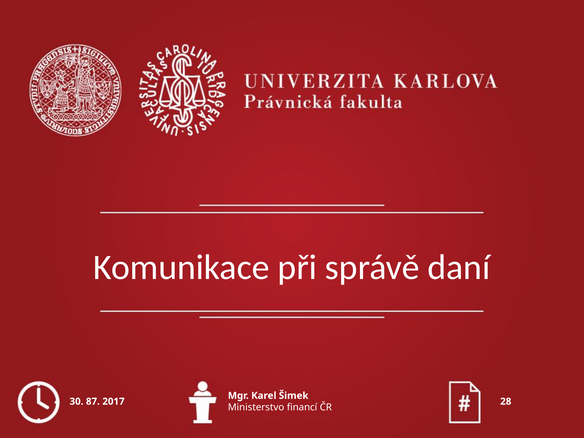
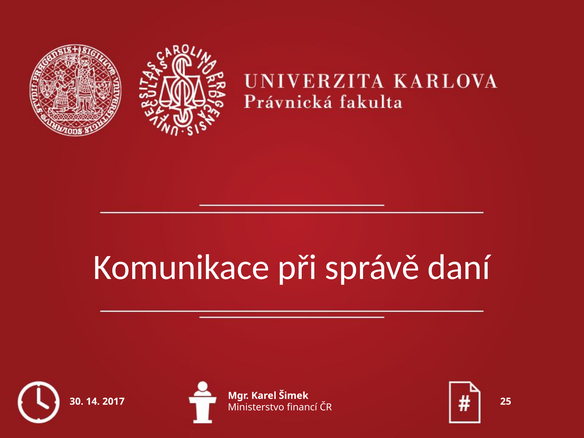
87: 87 -> 14 (93, 401)
28: 28 -> 25 (506, 401)
